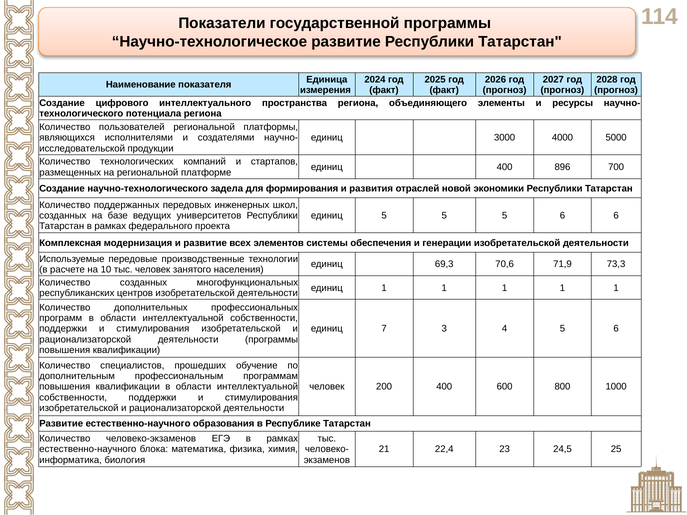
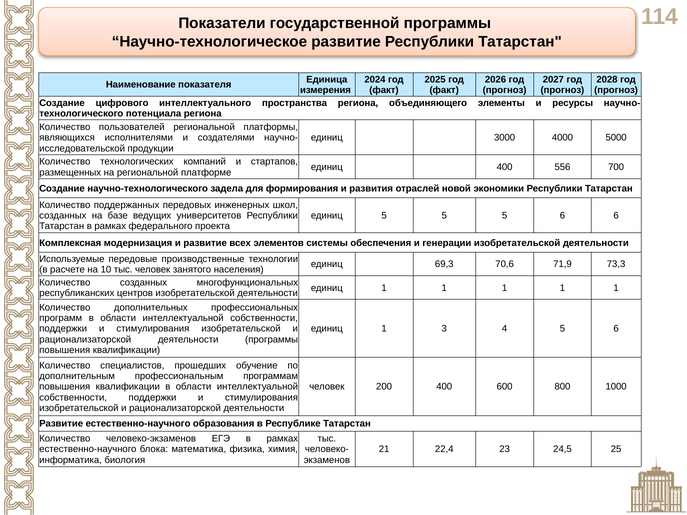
896: 896 -> 556 (562, 167)
7: 7 -> 1 (384, 329)
